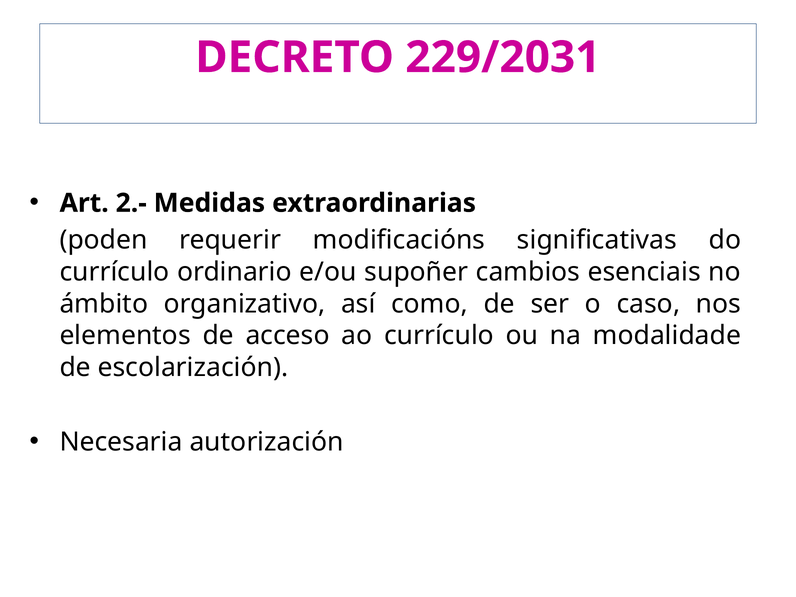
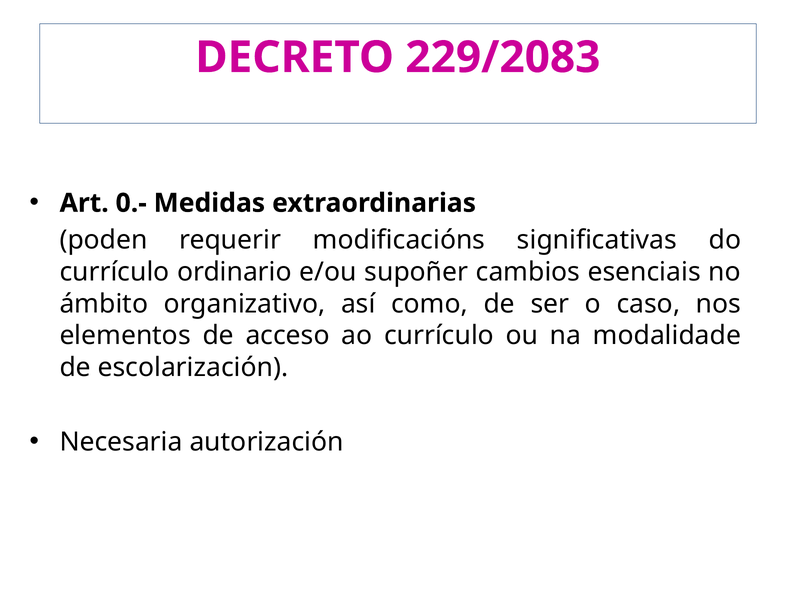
229/2031: 229/2031 -> 229/2083 (503, 57)
2.-: 2.- -> 0.- (131, 203)
